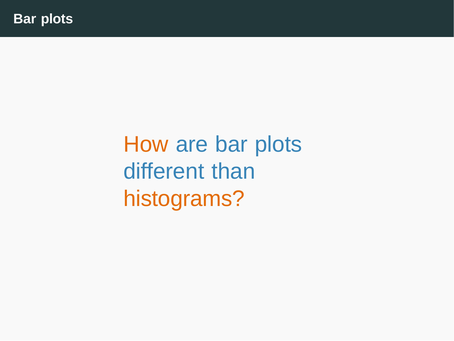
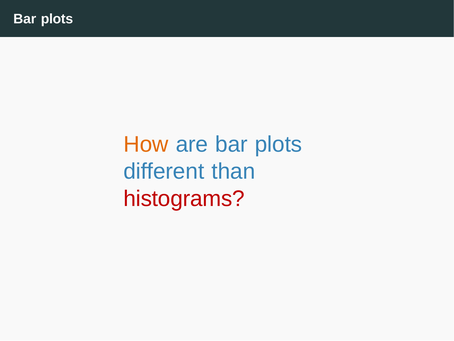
histograms colour: orange -> red (184, 198)
